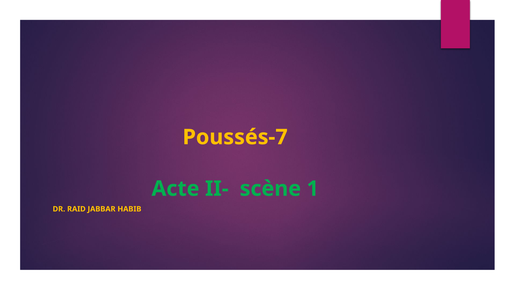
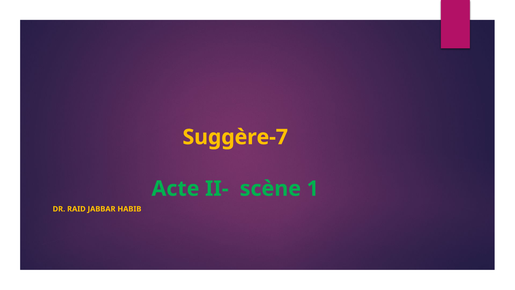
Poussés-7: Poussés-7 -> Suggère-7 (235, 137)
